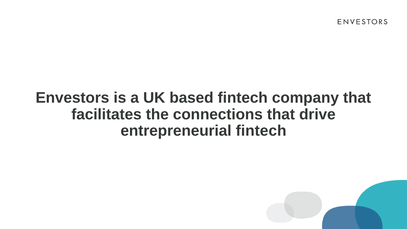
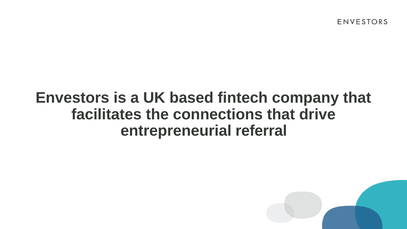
entrepreneurial fintech: fintech -> referral (261, 131)
